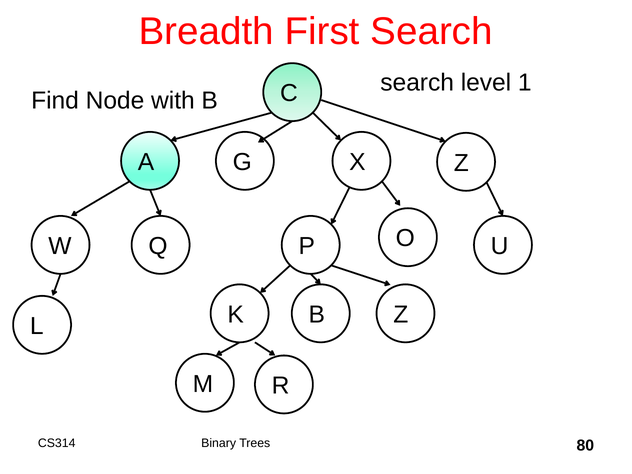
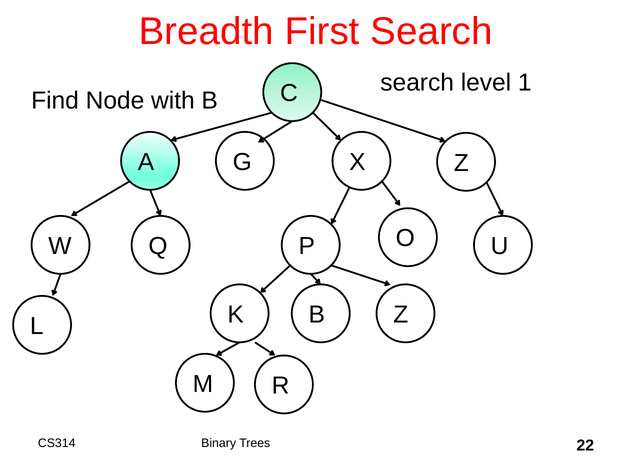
80: 80 -> 22 (585, 446)
